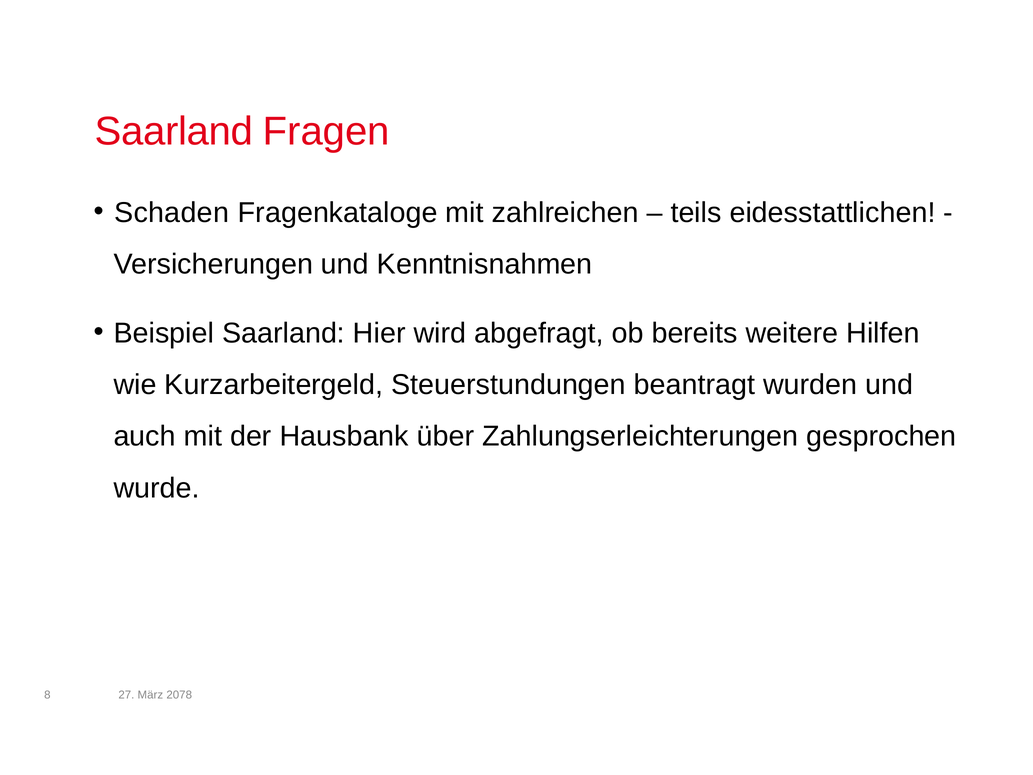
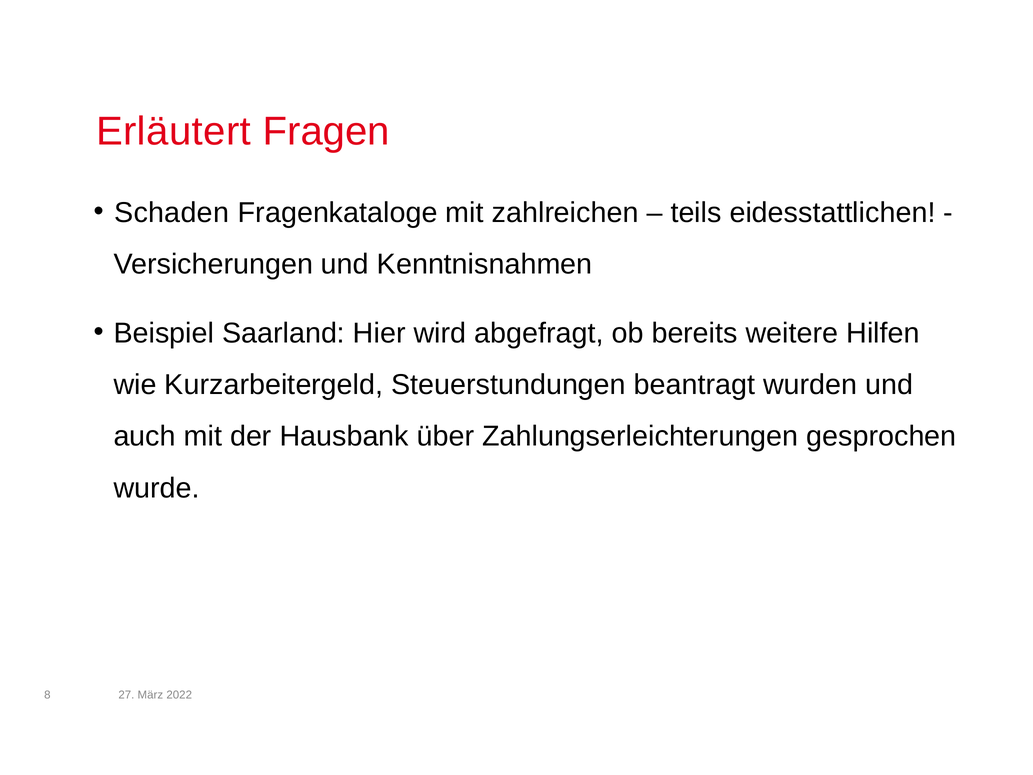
Saarland: Saarland -> Erläutert (173, 131)
2078: 2078 -> 2022 (179, 695)
